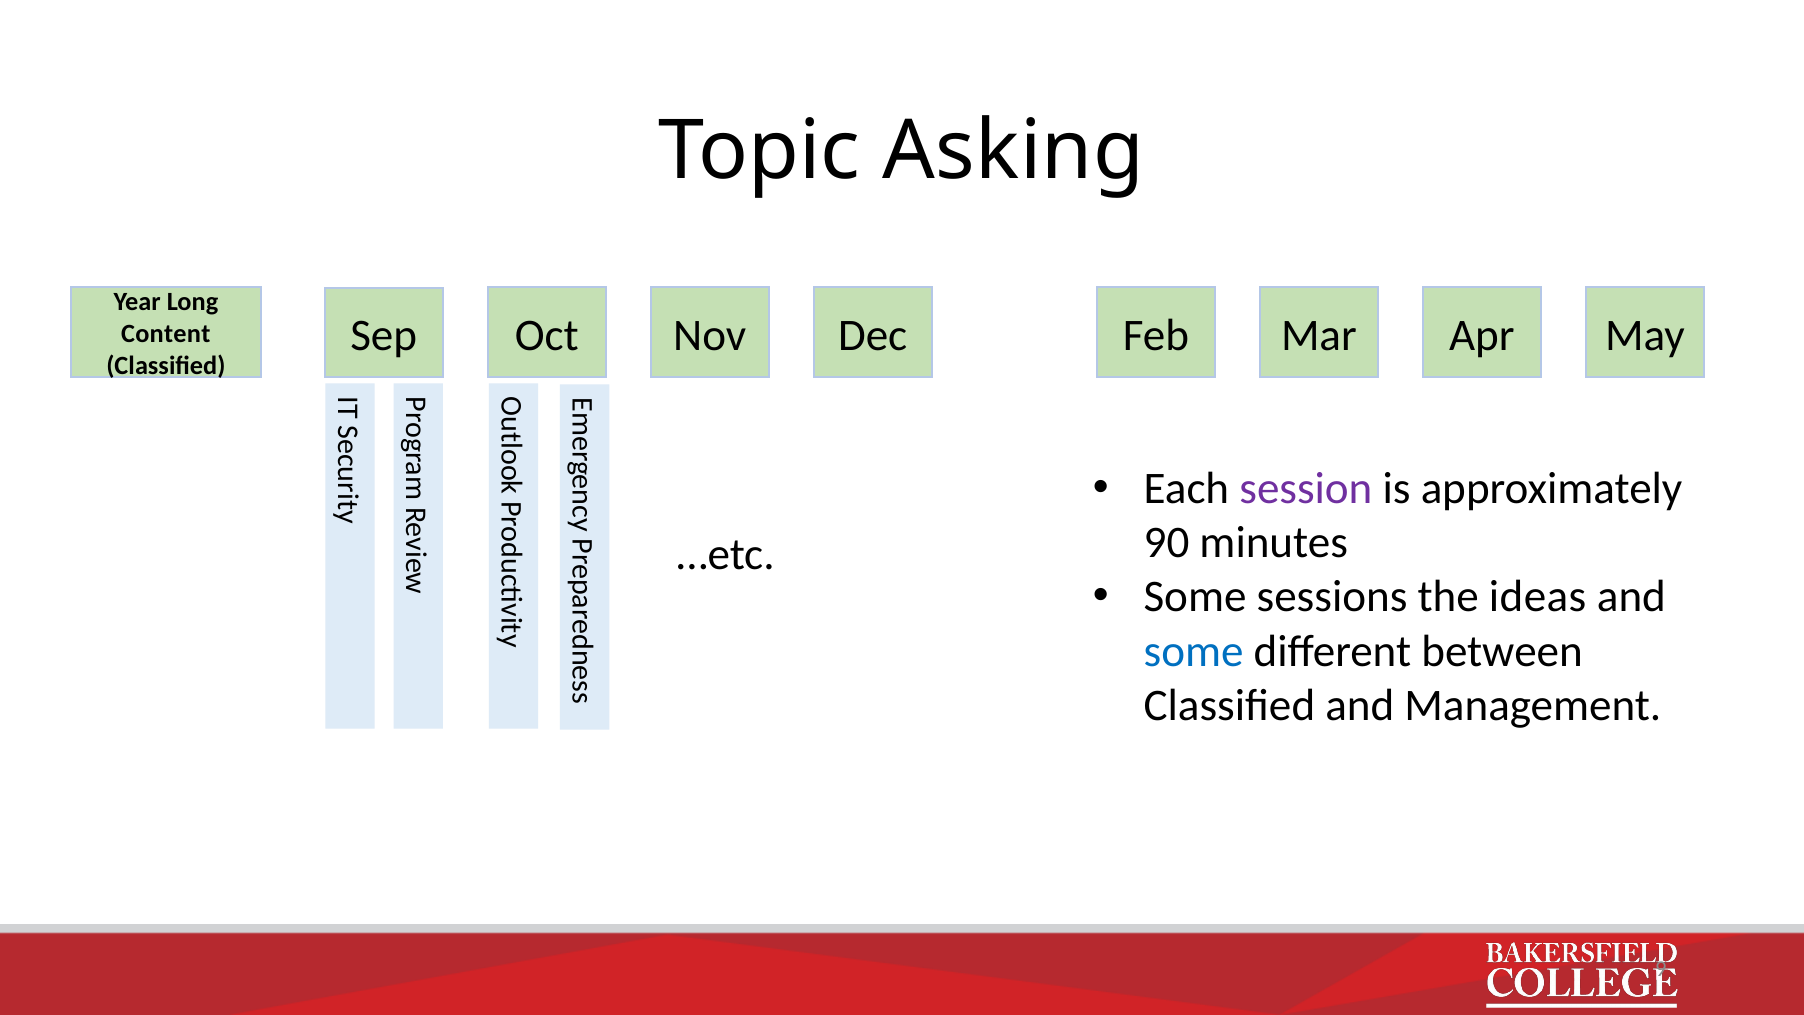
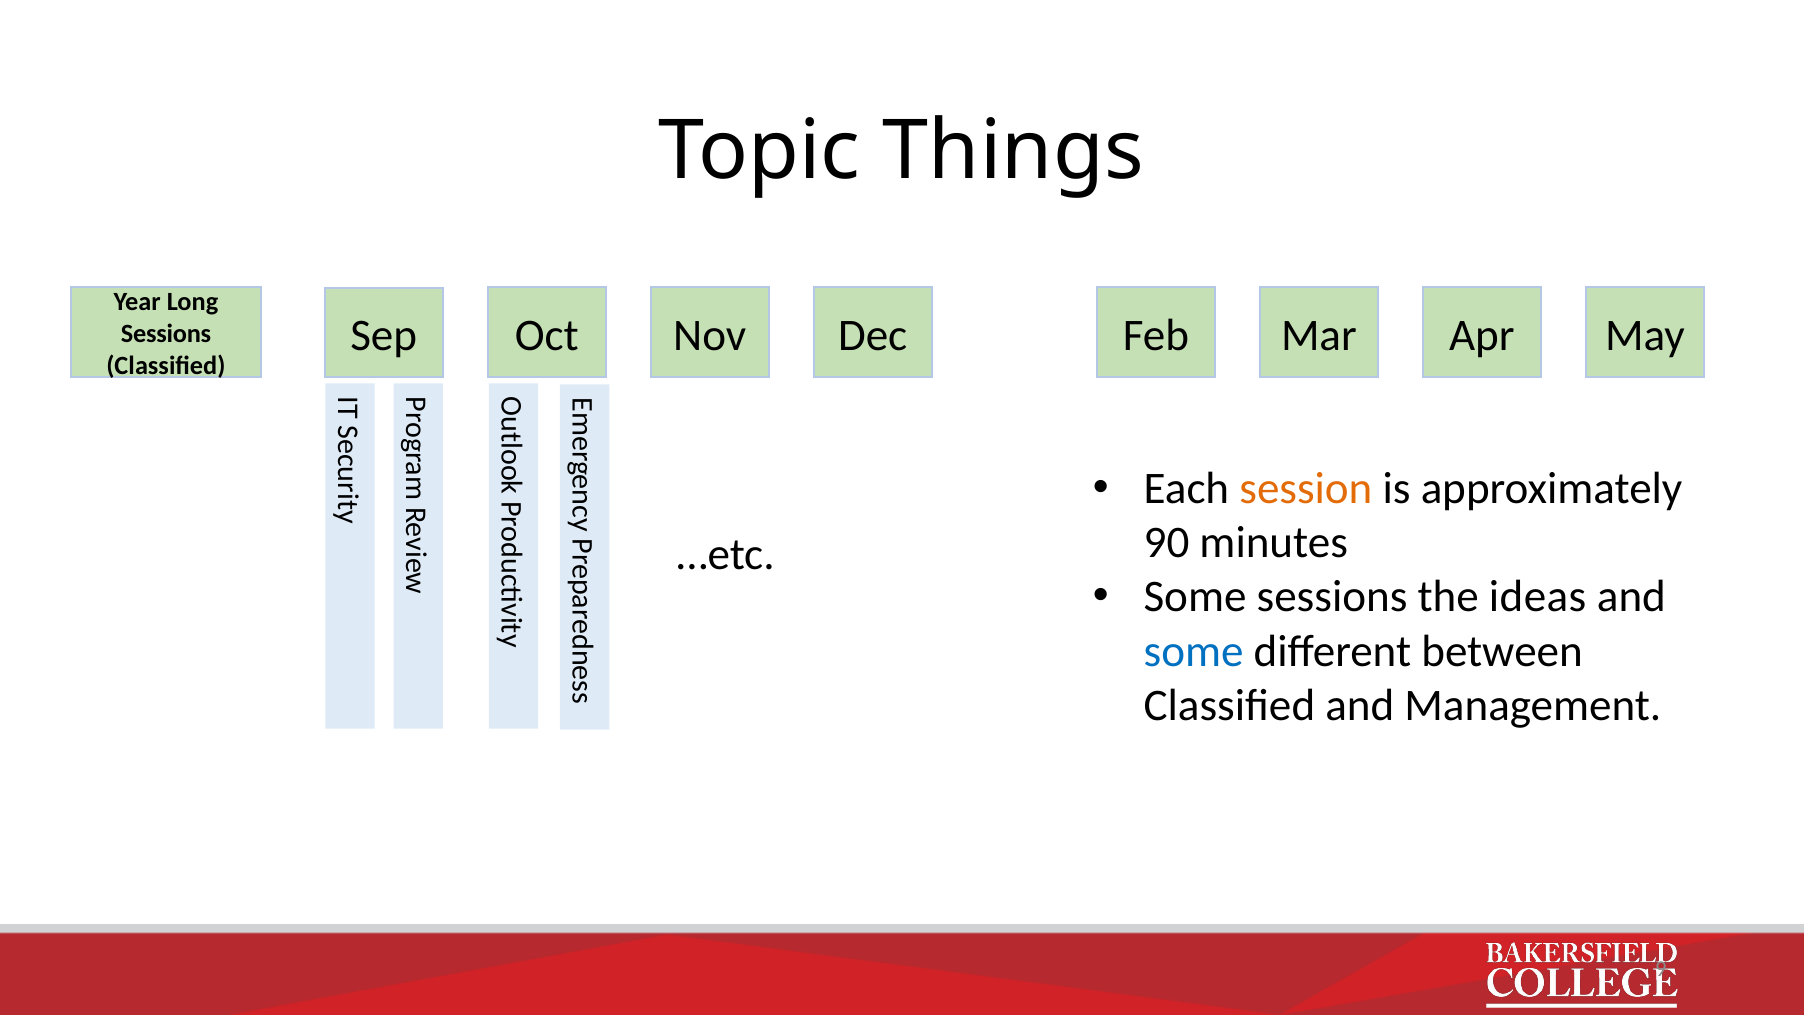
Asking: Asking -> Things (1013, 152)
Content: Content -> Sessions (166, 334)
session colour: purple -> orange (1306, 489)
